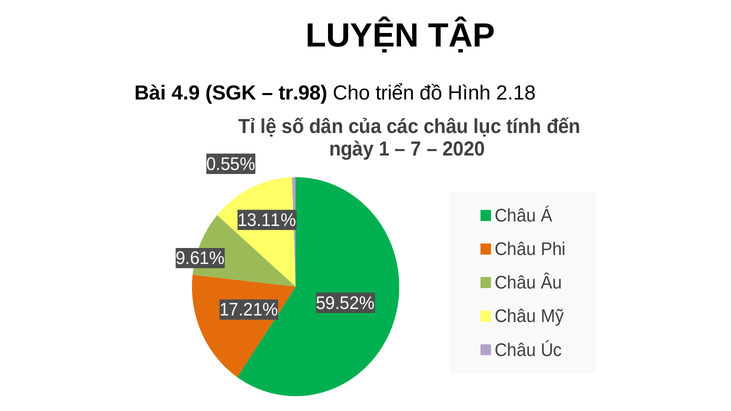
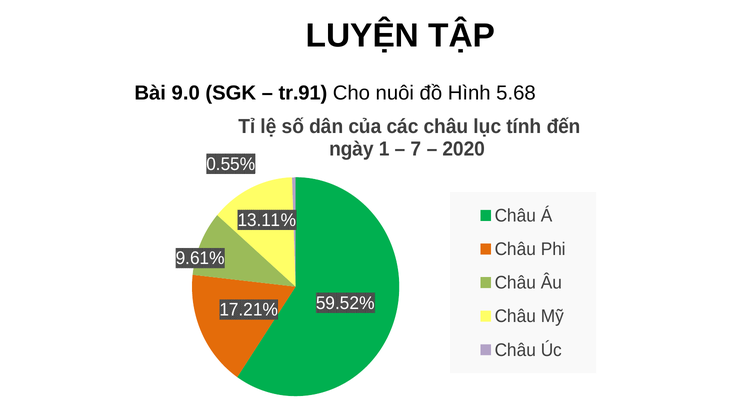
4.9: 4.9 -> 9.0 (186, 93)
tr.98: tr.98 -> tr.91 (303, 93)
triển: triển -> nuôi (395, 93)
2.18: 2.18 -> 5.68 (516, 93)
